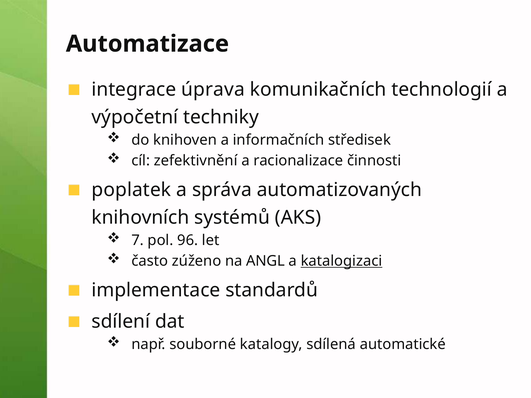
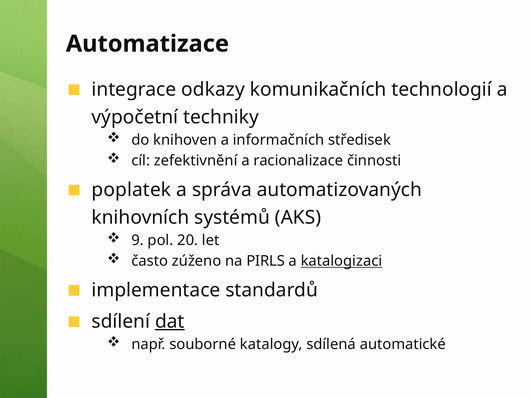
úprava: úprava -> odkazy (213, 90)
7: 7 -> 9 (138, 241)
96: 96 -> 20 (188, 241)
ANGL: ANGL -> PIRLS (266, 261)
dat underline: none -> present (170, 322)
